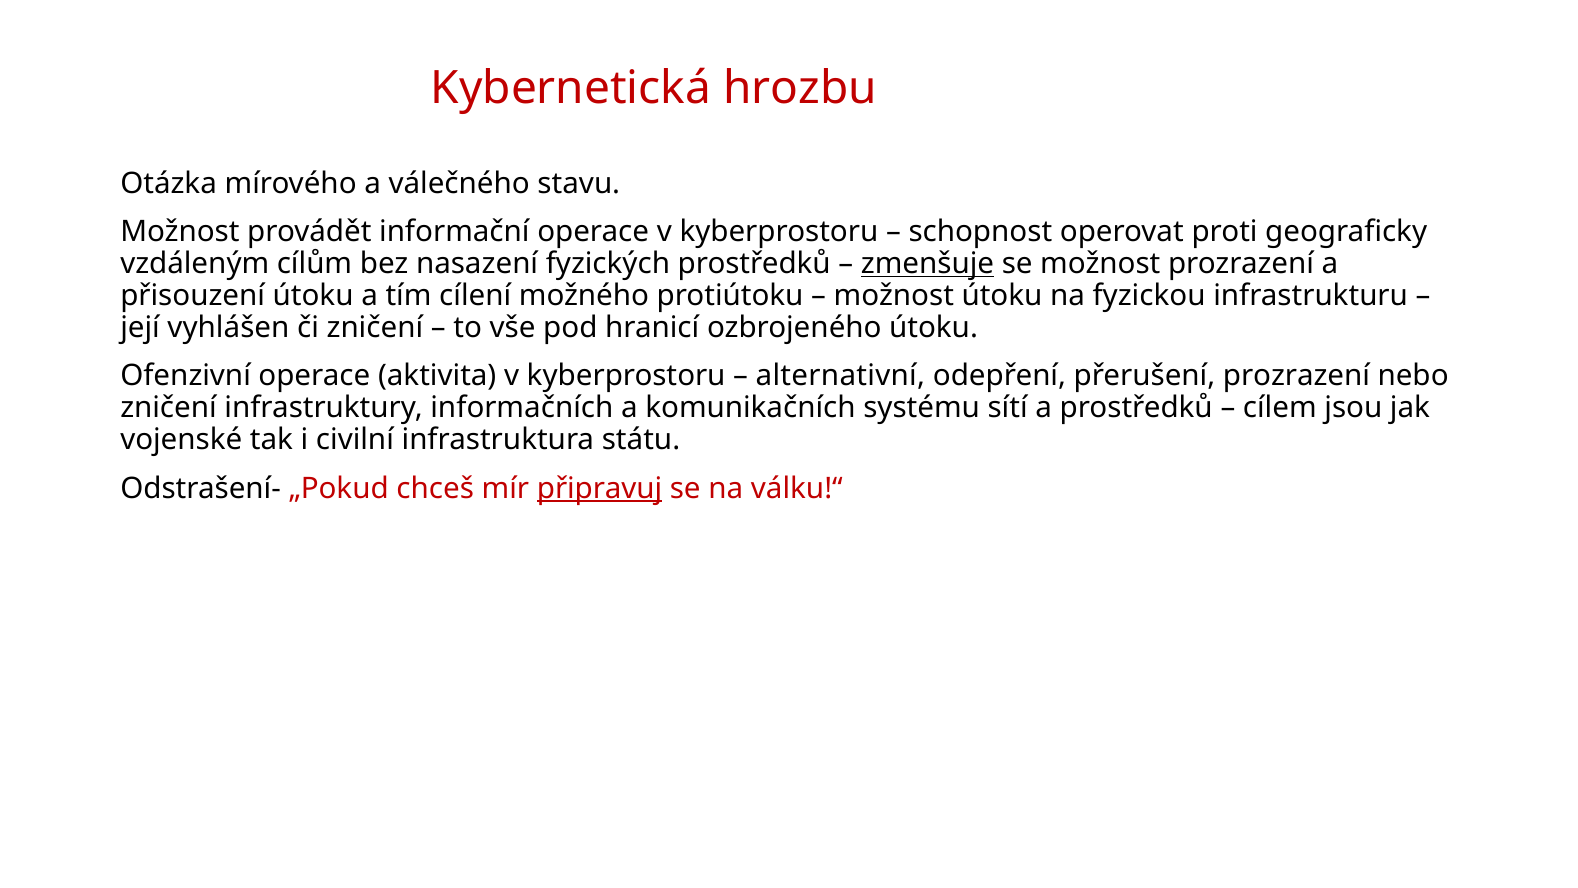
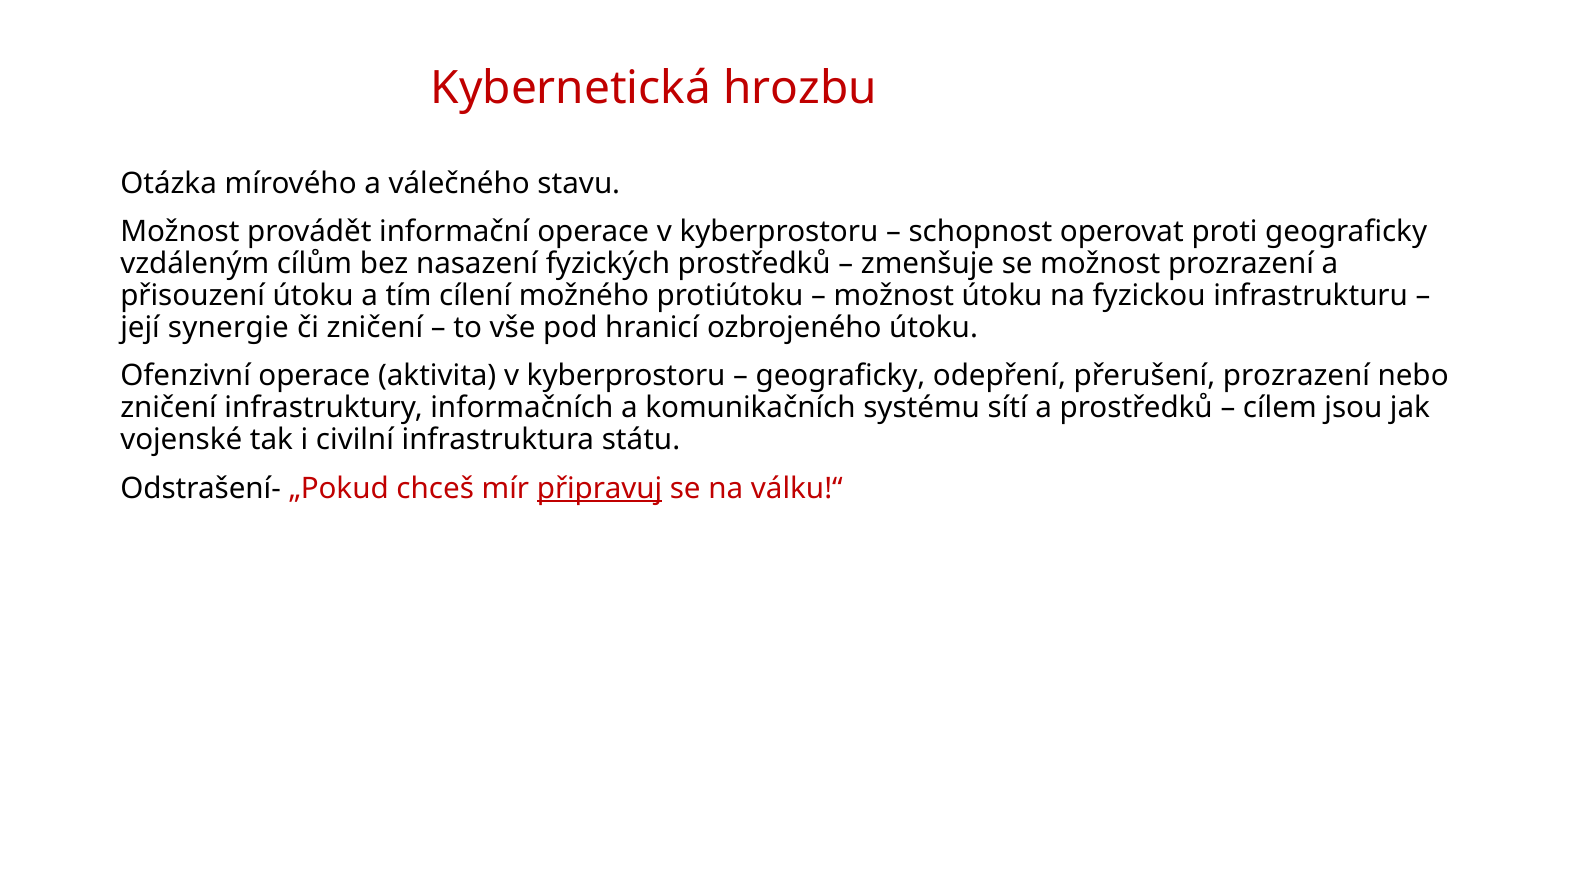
zmenšuje underline: present -> none (927, 264)
vyhlášen: vyhlášen -> synergie (228, 328)
alternativní: alternativní -> geograficky (841, 376)
